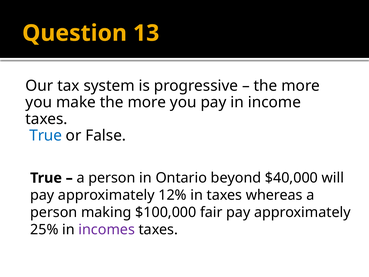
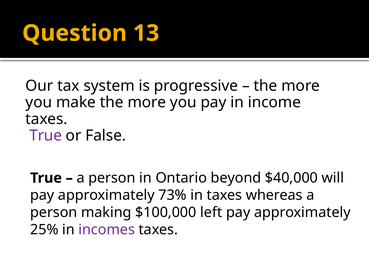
True colour: blue -> purple (46, 135)
12%: 12% -> 73% (173, 195)
fair: fair -> left (211, 212)
